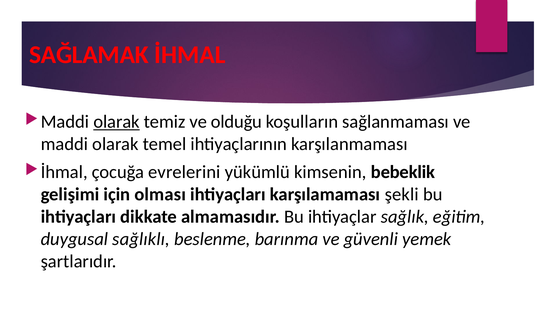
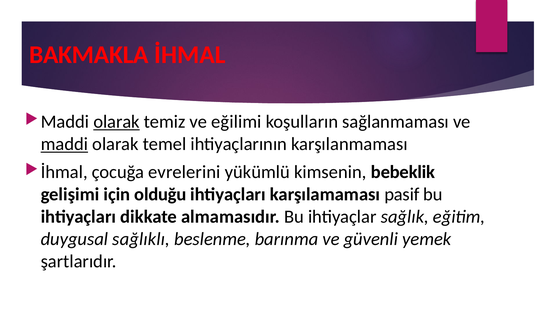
SAĞLAMAK: SAĞLAMAK -> BAKMAKLA (89, 55)
olduğu: olduğu -> eğilimi (236, 122)
maddi underline: none -> present (64, 144)
olması: olması -> olduğu (160, 194)
şekli: şekli -> pasif (402, 194)
